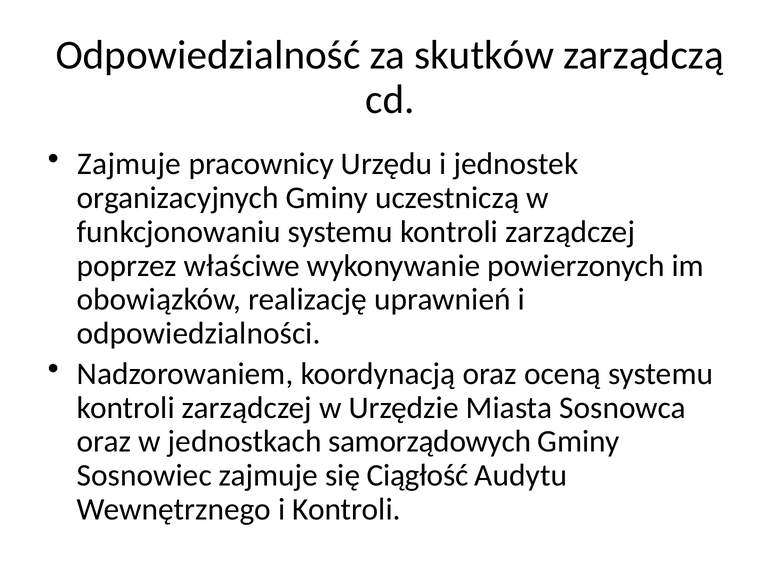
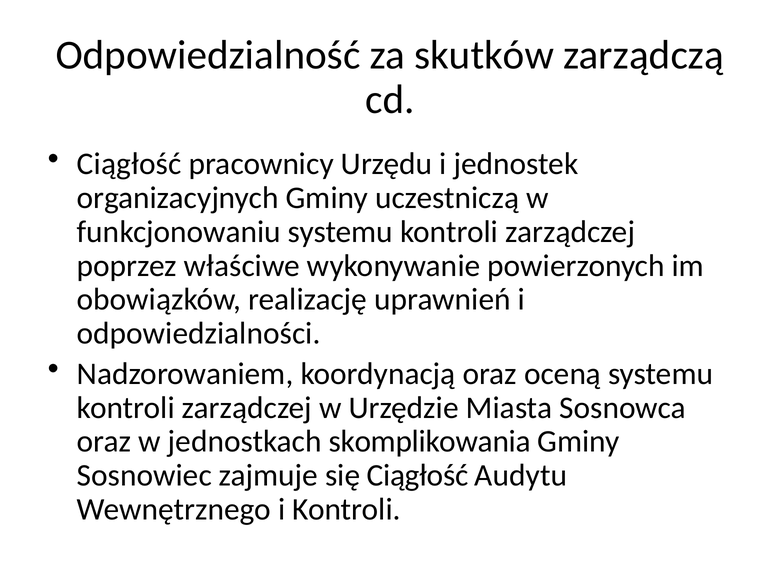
Zajmuje: Zajmuje -> Ciągłość (129, 164)
samorządowych: samorządowych -> skomplikowania (430, 442)
